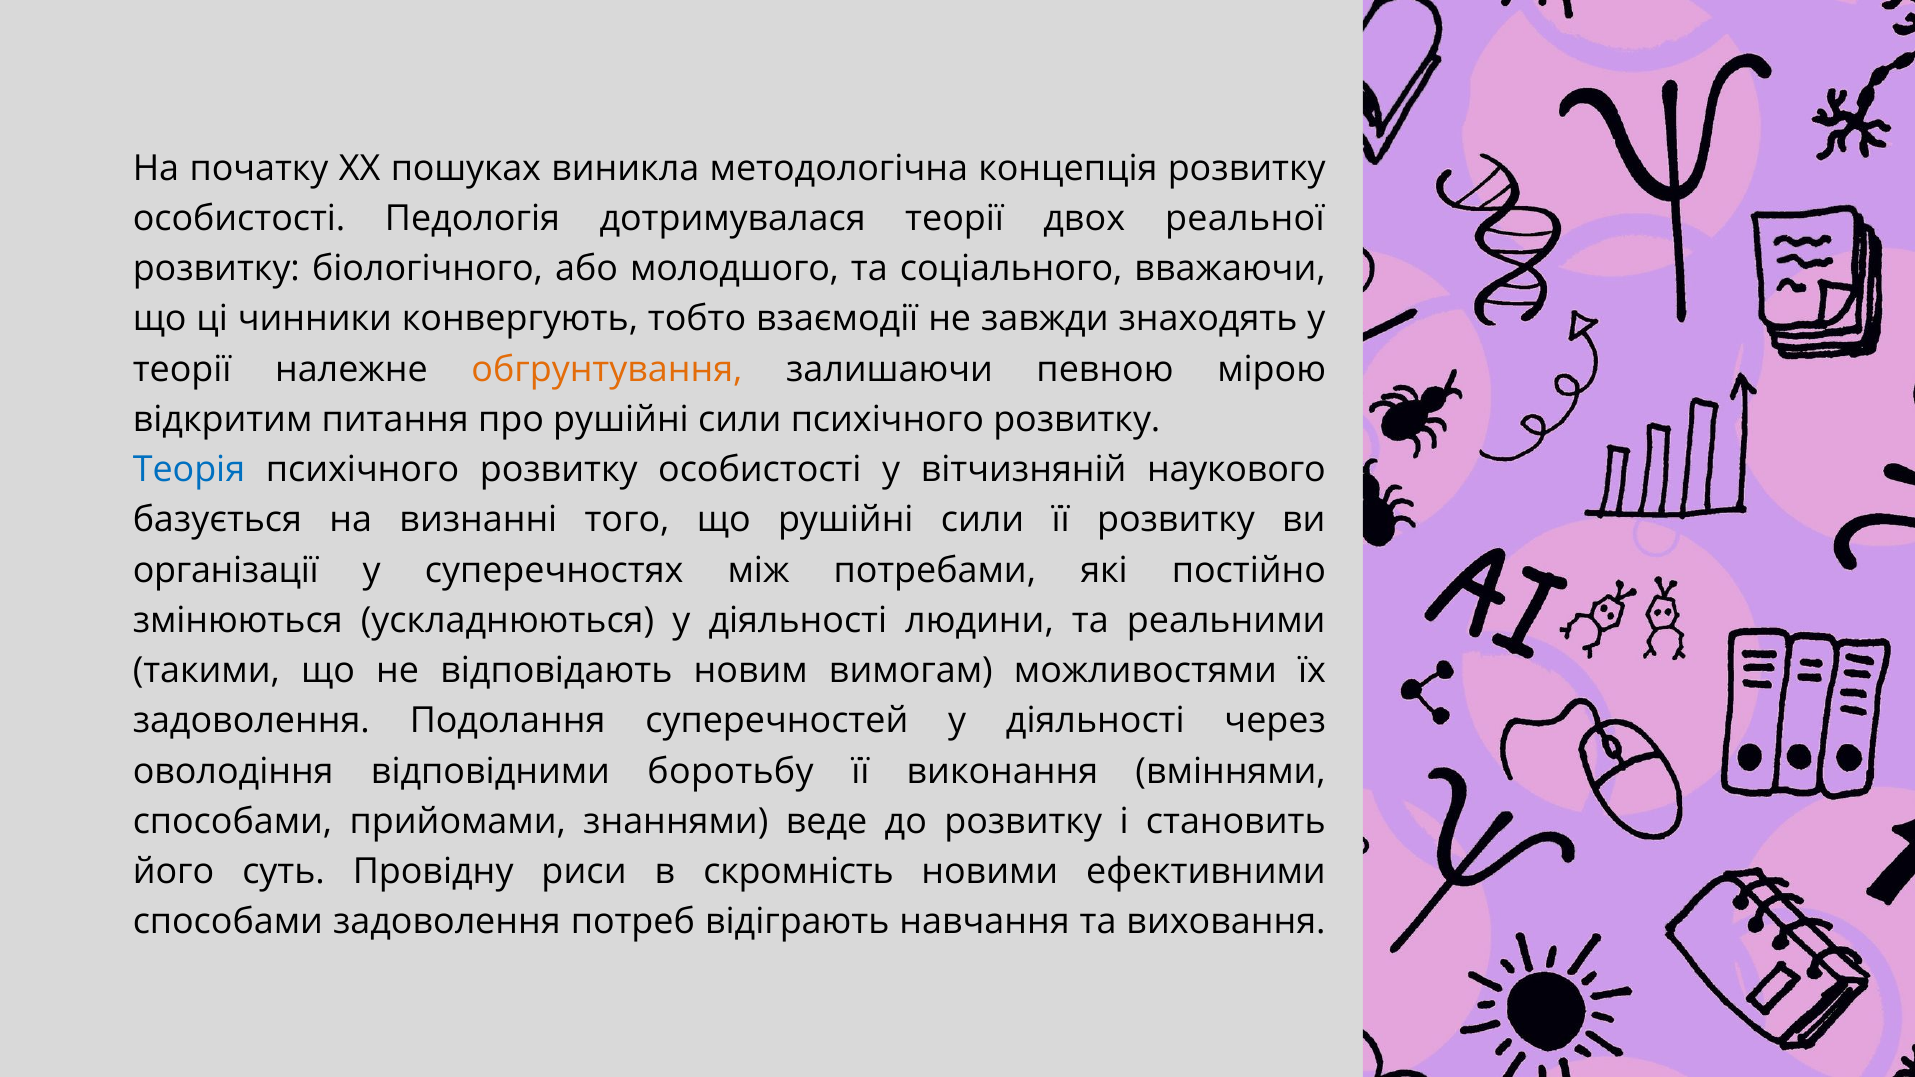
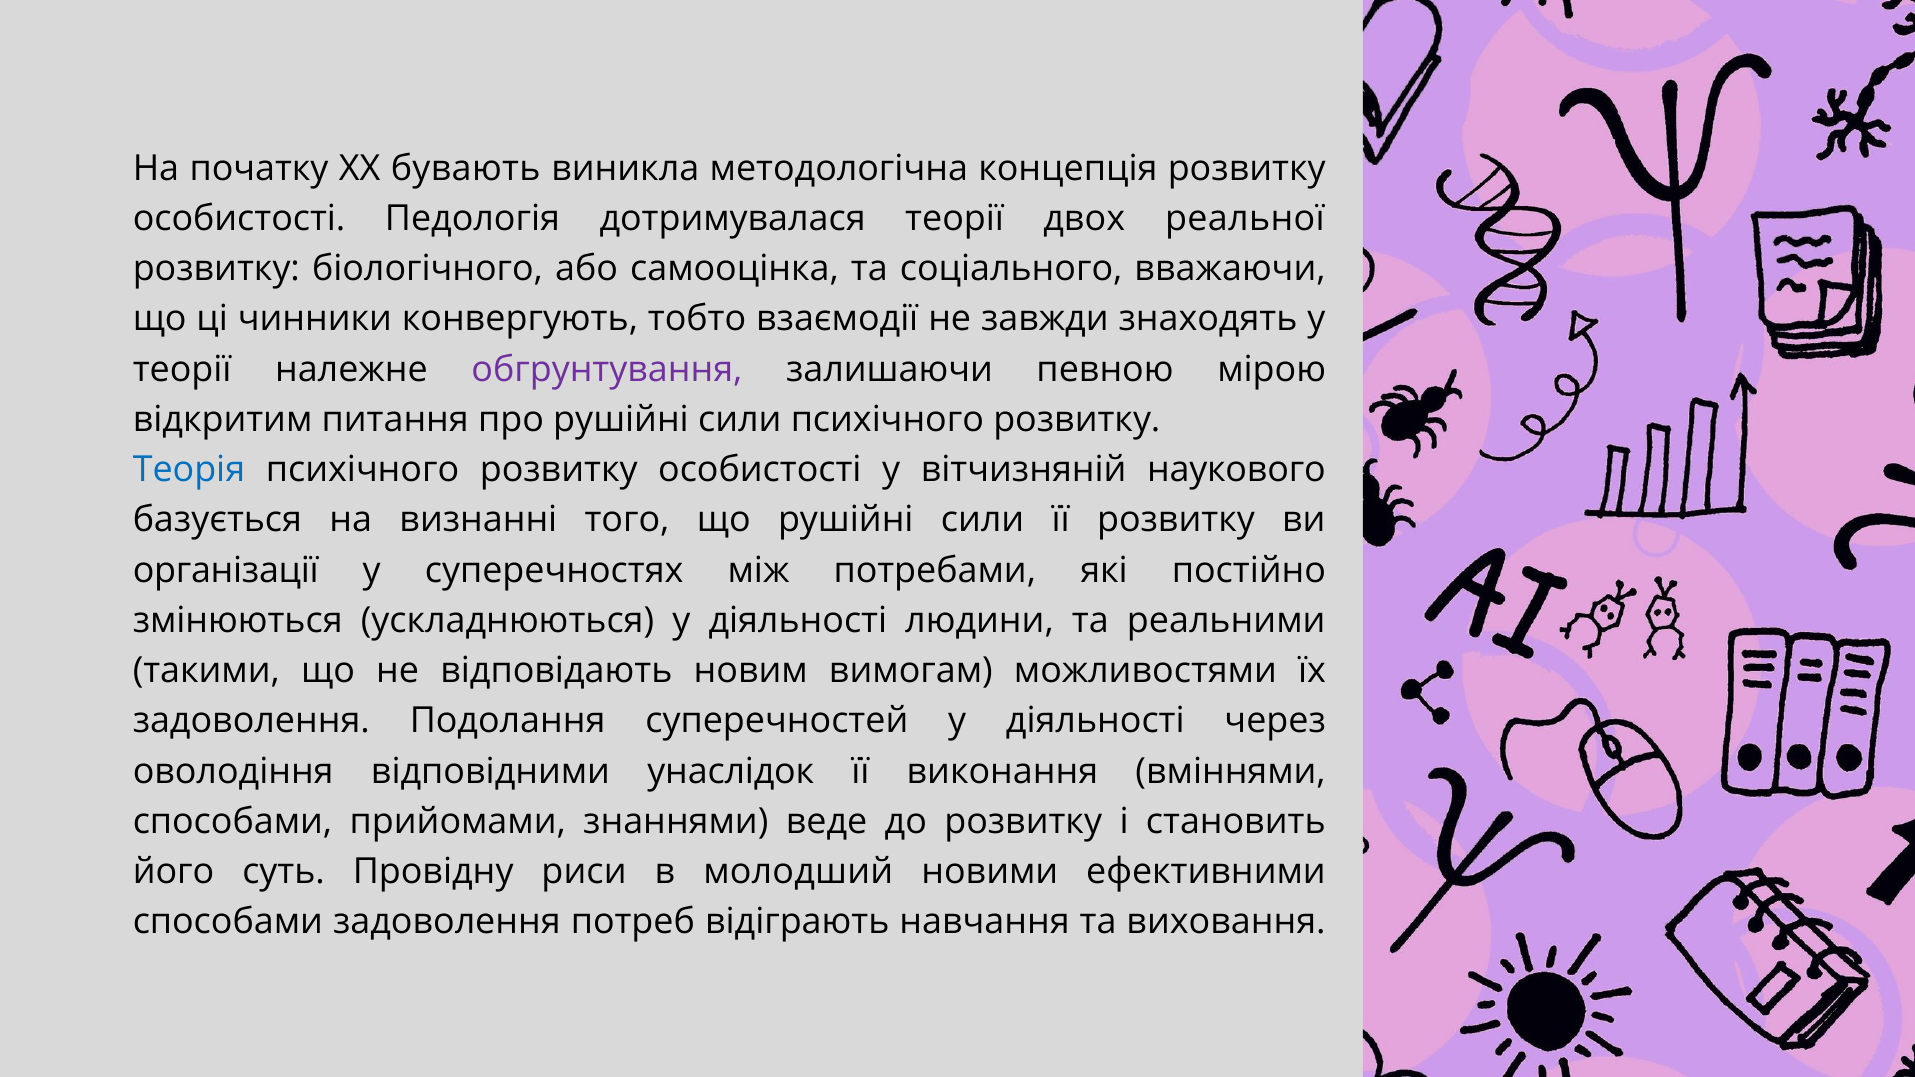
пошуках: пошуках -> бувають (466, 168)
молодшого: молодшого -> самооцінка (734, 269)
обгрунтування colour: orange -> purple (607, 369)
боротьбу: боротьбу -> унаслідок (731, 771)
скромність: скромність -> молодший (798, 872)
